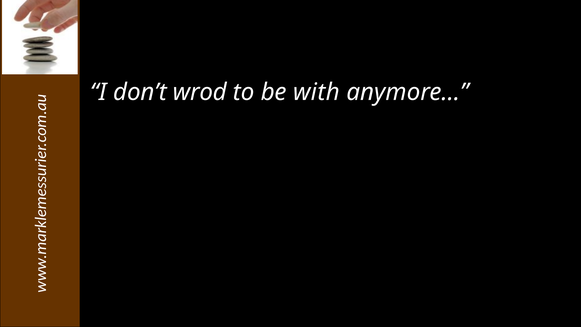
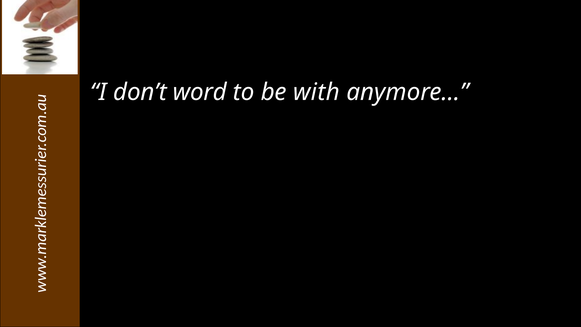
wrod: wrod -> word (200, 92)
